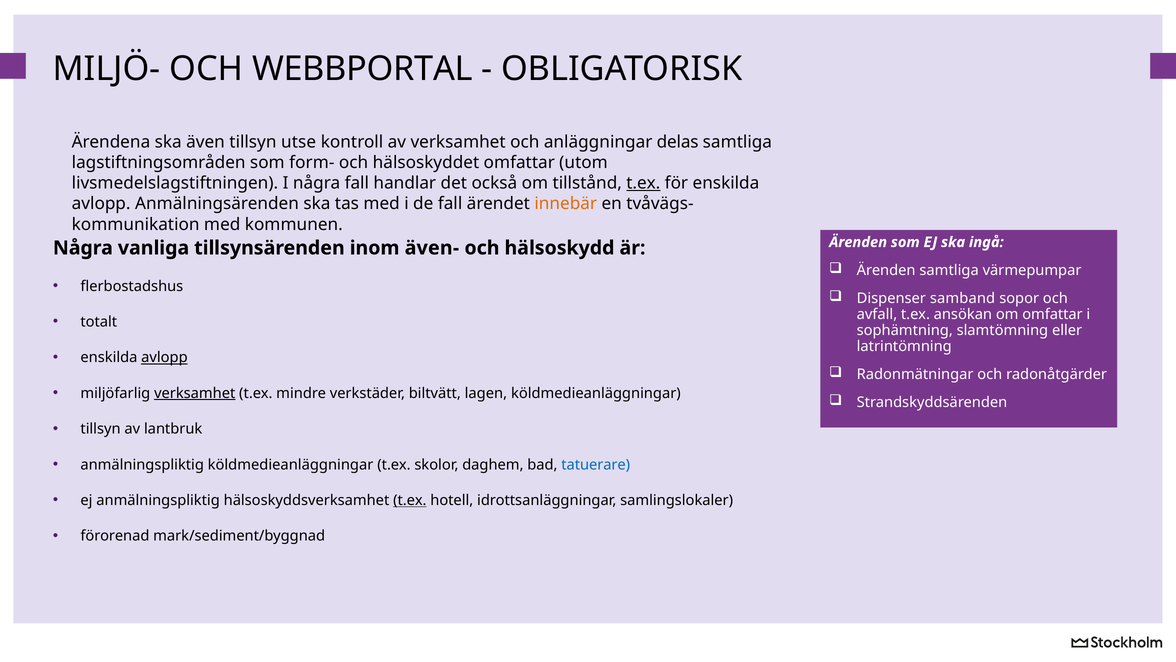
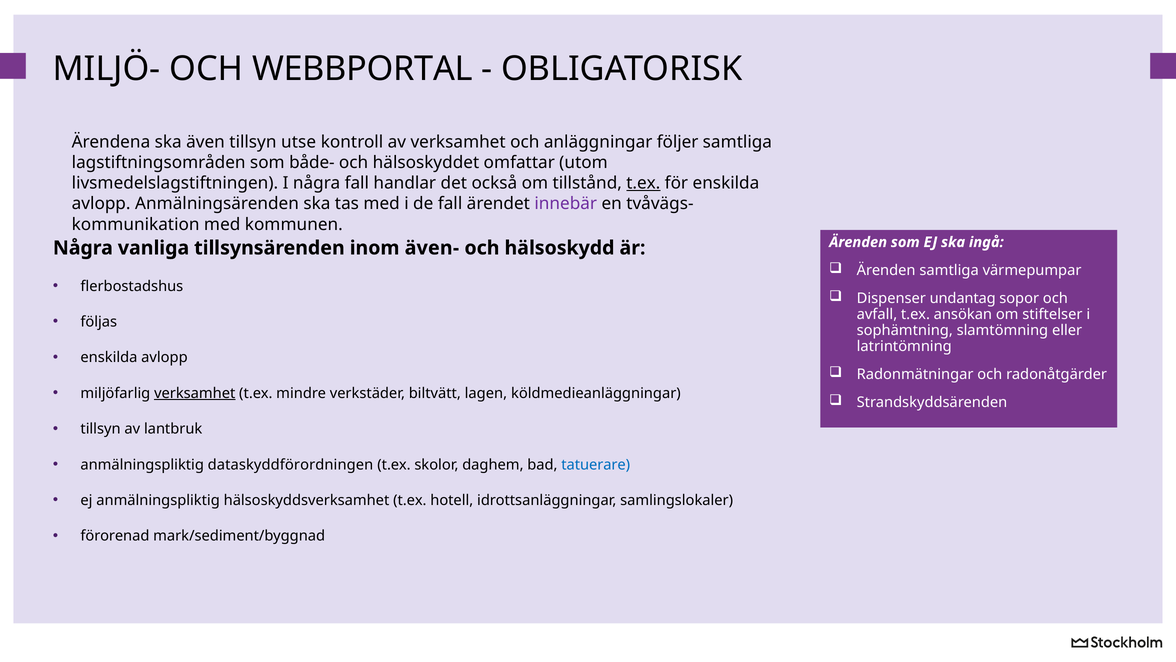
delas: delas -> följer (678, 142)
form-: form- -> både- (312, 162)
innebär colour: orange -> purple (566, 204)
samband: samband -> undantag (963, 298)
om omfattar: omfattar -> stiftelser (1052, 314)
totalt: totalt -> följas (99, 322)
avlopp underline: present -> none (164, 357)
anmälningspliktig köldmedieanläggningar: köldmedieanläggningar -> dataskyddförordningen (290, 464)
t.ex underline: present -> none (410, 500)
